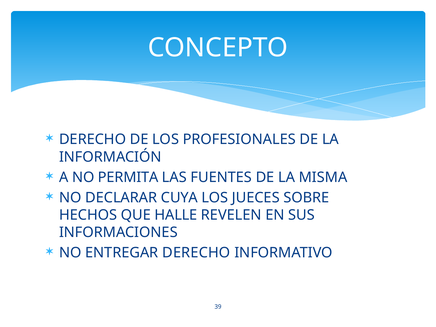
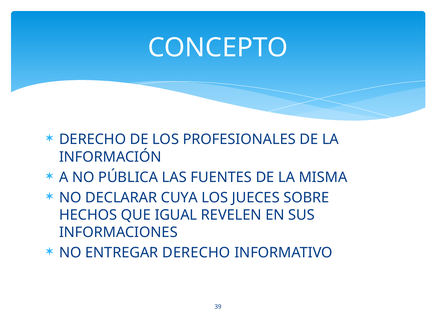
PERMITA: PERMITA -> PÚBLICA (128, 177)
HALLE: HALLE -> IGUAL (176, 215)
